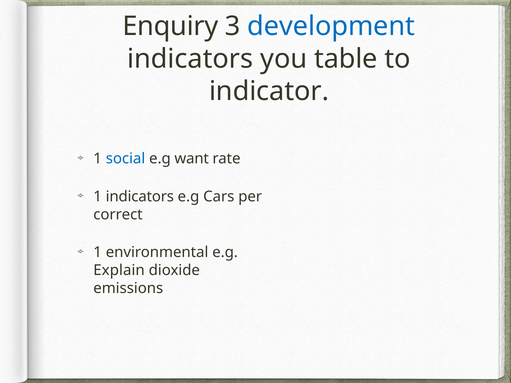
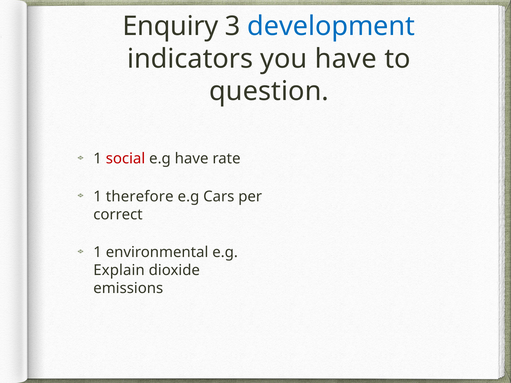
you table: table -> have (346, 59)
indicator: indicator -> question (269, 91)
social colour: blue -> red (126, 159)
e.g want: want -> have (192, 159)
1 indicators: indicators -> therefore (140, 197)
